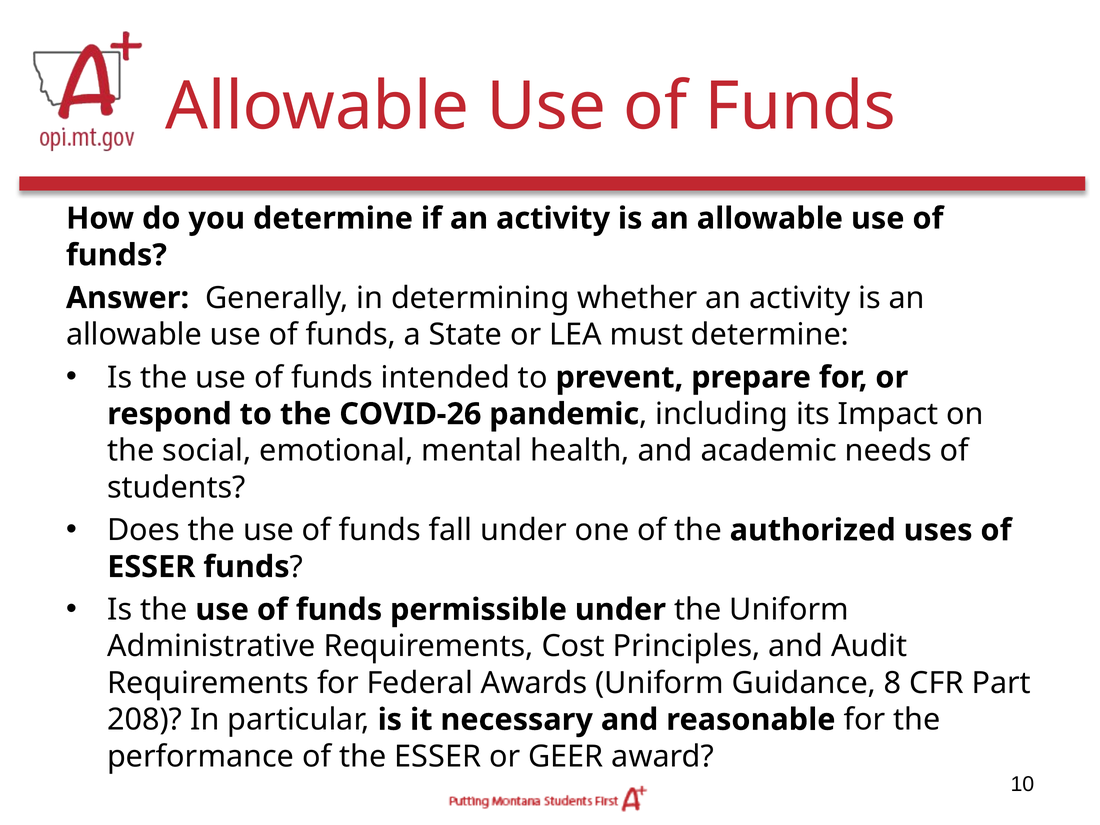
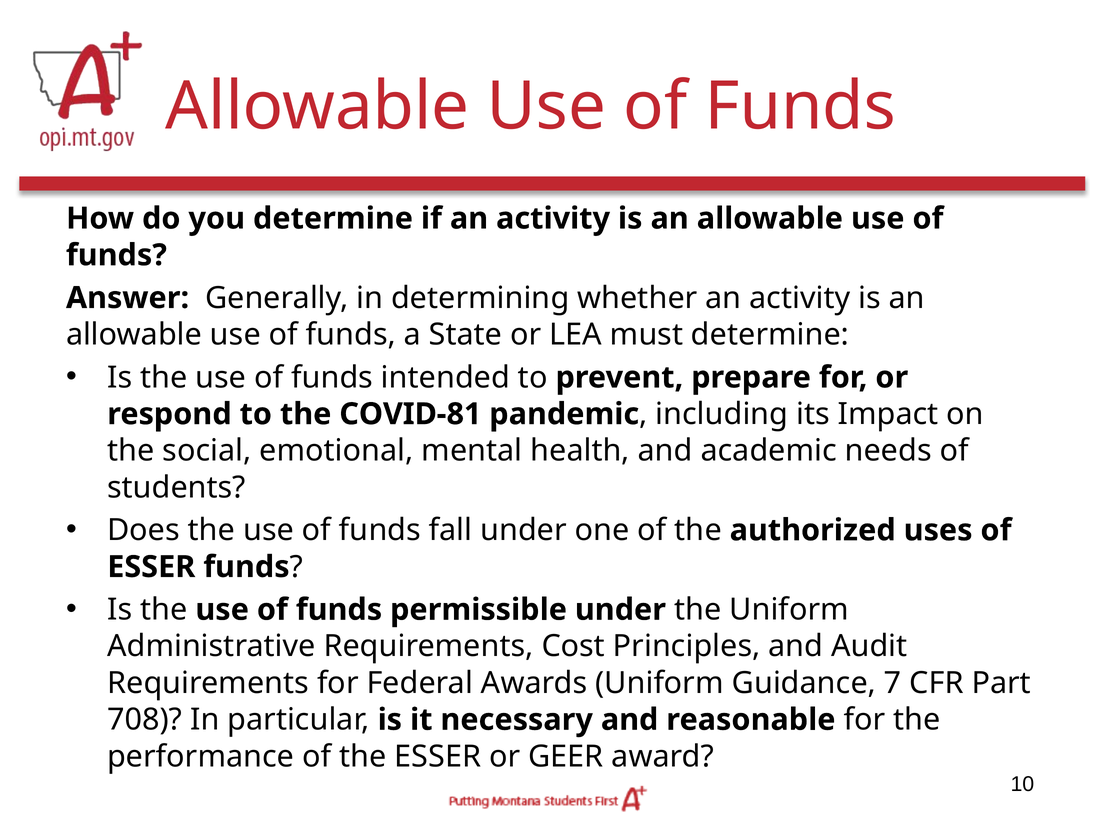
COVID-26: COVID-26 -> COVID-81 (410, 414)
8: 8 -> 7 (893, 683)
208: 208 -> 708 (145, 720)
